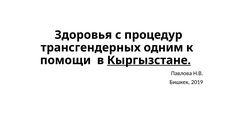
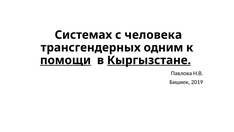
Здоровья: Здоровья -> Системах (83, 35)
процедур: процедур -> человека (153, 35)
помощи underline: none -> present (65, 60)
